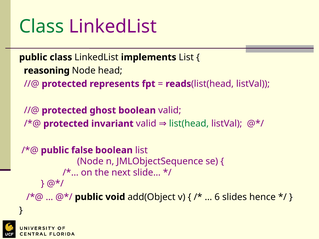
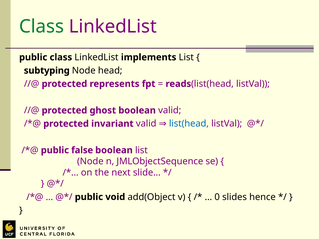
reasoning: reasoning -> subtyping (47, 71)
list(head colour: green -> blue (189, 124)
6: 6 -> 0 (217, 197)
